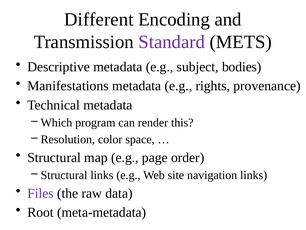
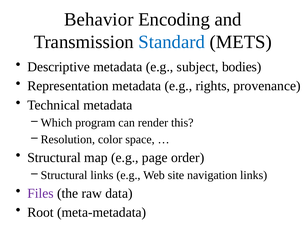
Different: Different -> Behavior (99, 19)
Standard colour: purple -> blue (172, 42)
Manifestations: Manifestations -> Representation (68, 86)
